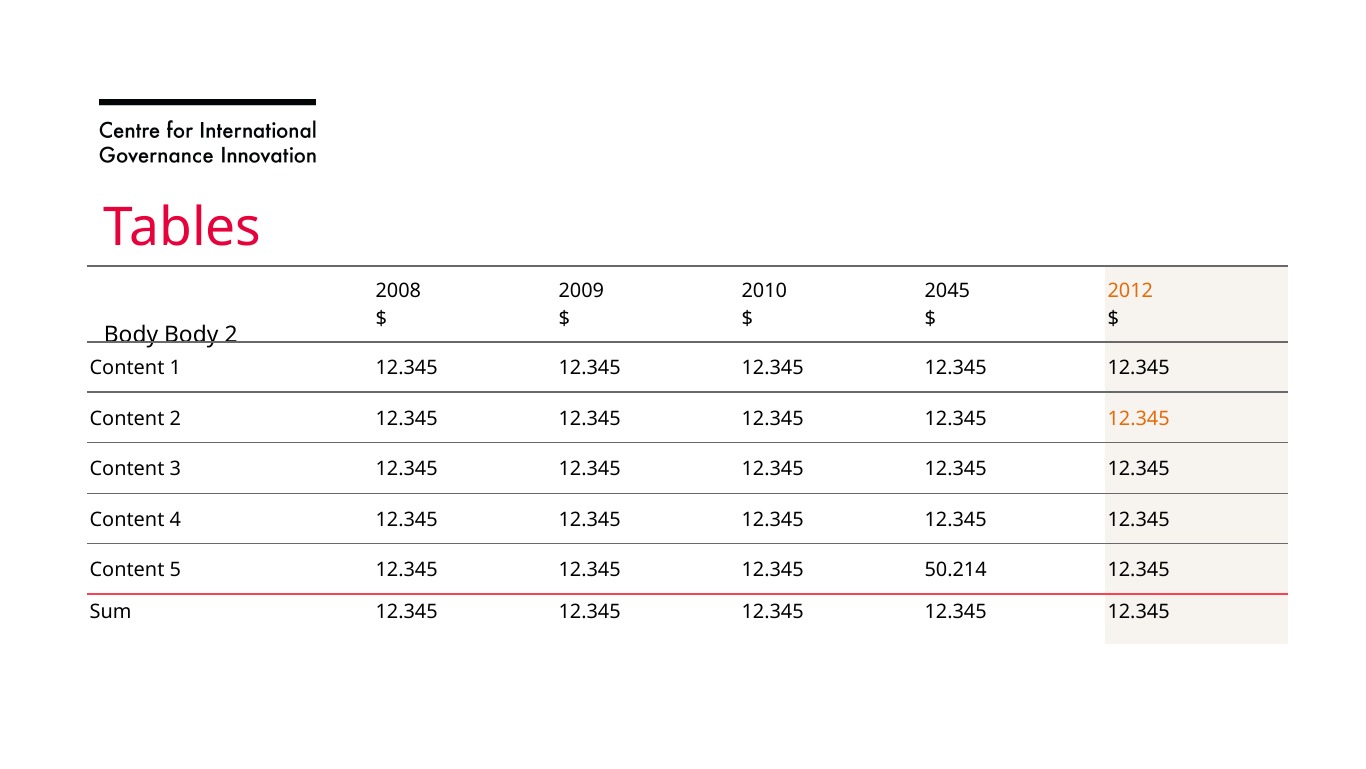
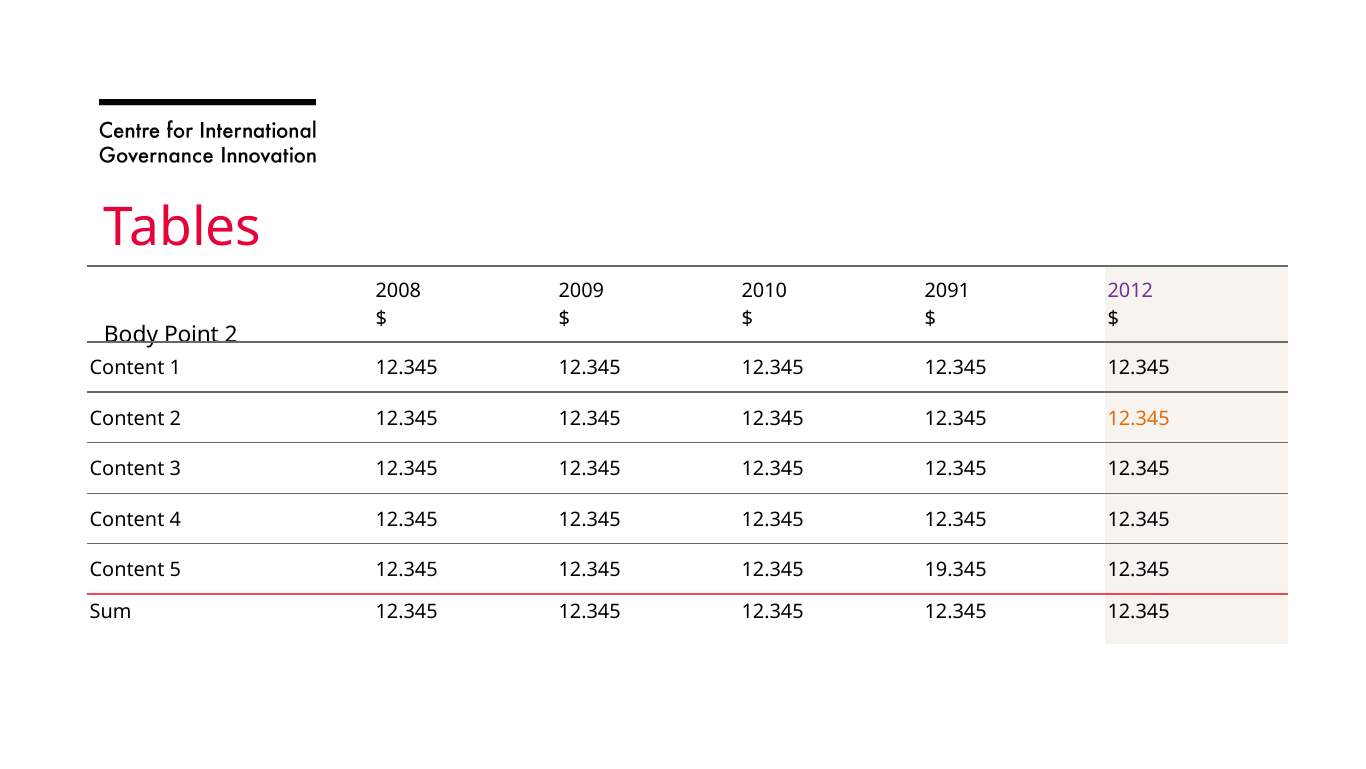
2045: 2045 -> 2091 (947, 291)
2012 colour: orange -> purple (1130, 291)
Body Body: Body -> Point (191, 335)
50.214: 50.214 -> 19.345 (956, 569)
